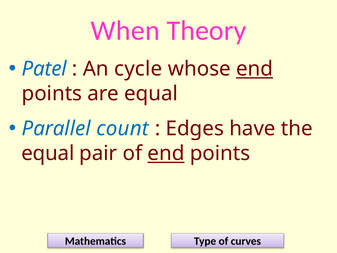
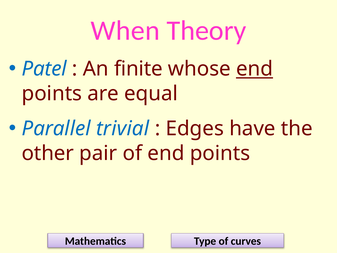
cycle: cycle -> finite (138, 69)
count: count -> trivial (123, 129)
equal: equal -> other (48, 153)
end underline: present -> none (166, 153)
